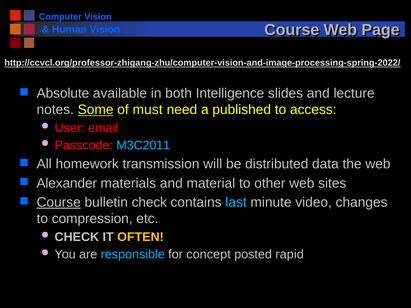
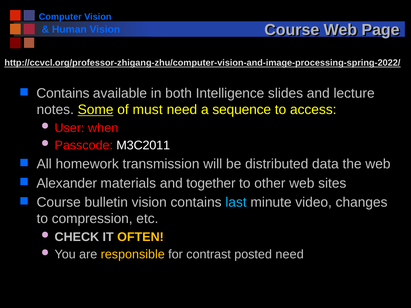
Absolute: Absolute -> Contains (63, 93)
published: published -> sequence (242, 110)
email: email -> when (103, 128)
M3C2011 colour: light blue -> white (143, 146)
material: material -> together (211, 183)
Course underline: present -> none (59, 202)
bulletin check: check -> vision (149, 202)
responsible colour: light blue -> yellow (133, 255)
concept: concept -> contrast (209, 255)
posted rapid: rapid -> need (290, 255)
